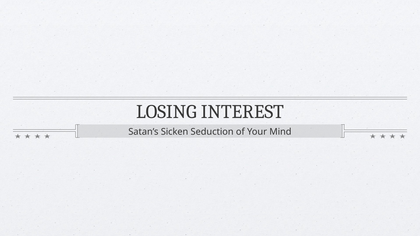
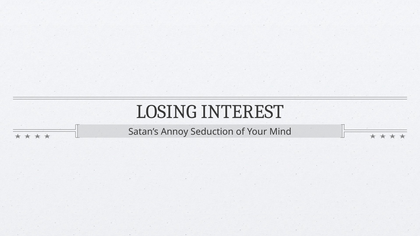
Sicken: Sicken -> Annoy (175, 132)
